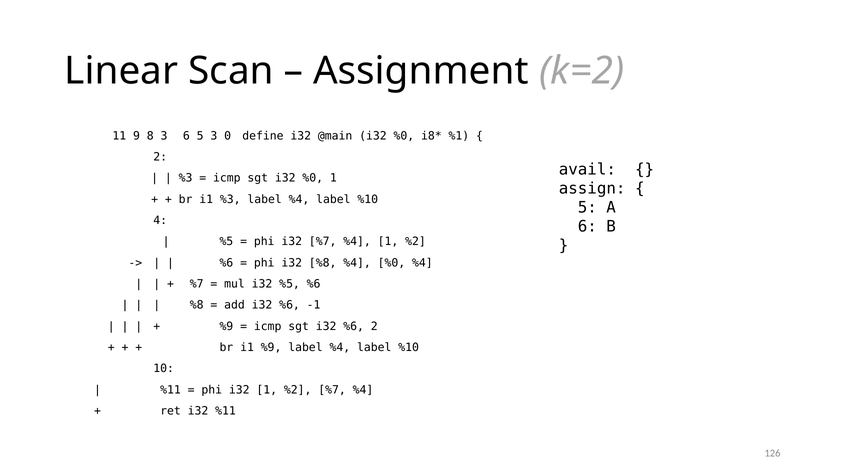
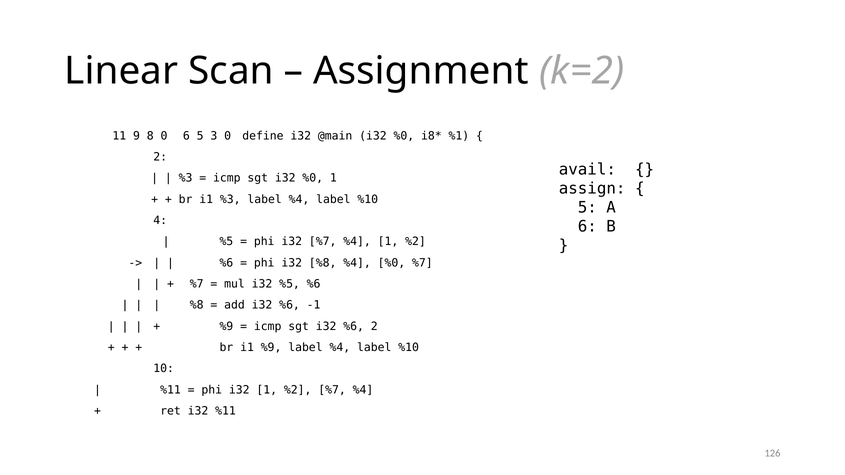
8 3: 3 -> 0 (164, 136)
%0 %4: %4 -> %7 (422, 263)
